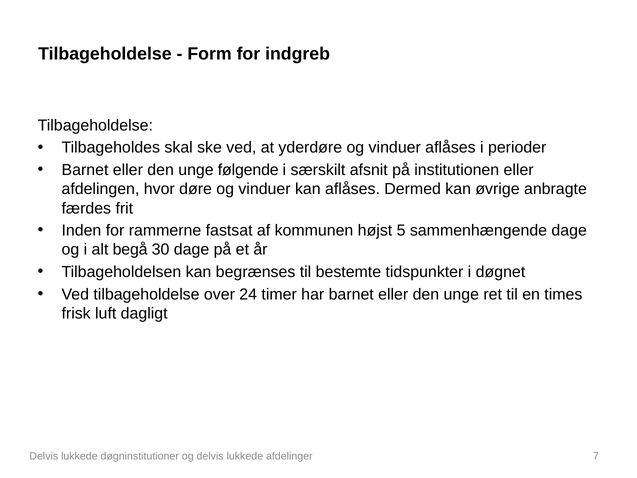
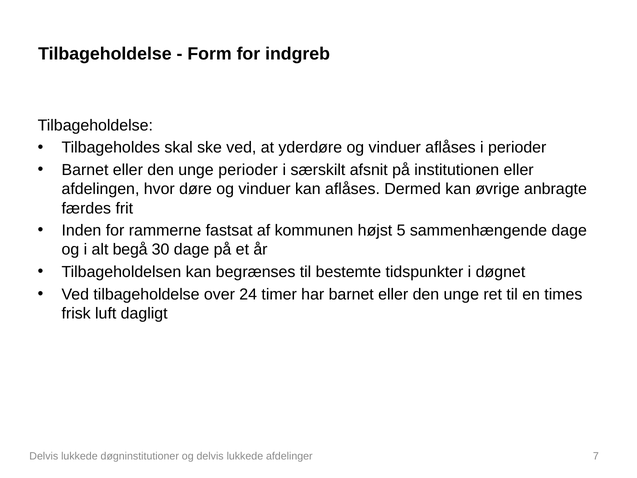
unge følgende: følgende -> perioder (248, 170)
